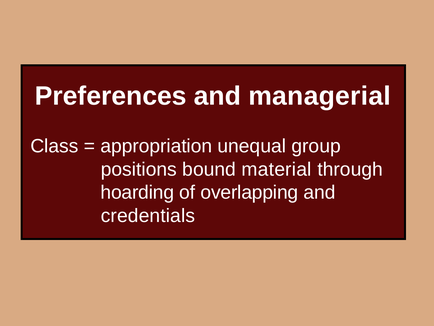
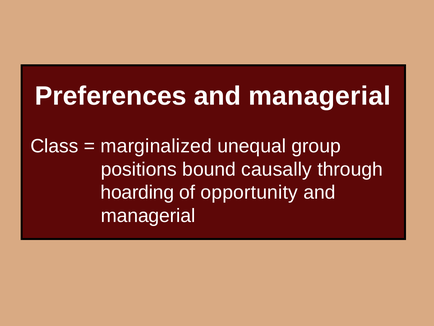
appropriation: appropriation -> marginalized (156, 146)
material: material -> causally (277, 169)
overlapping: overlapping -> opportunity (249, 192)
credentials: credentials -> managerial (148, 215)
